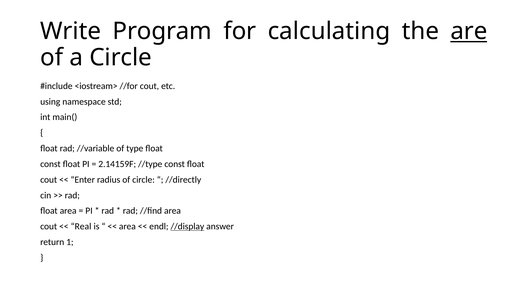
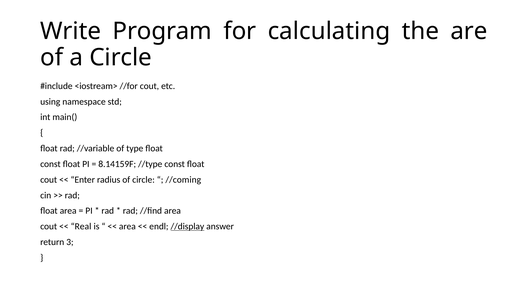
are underline: present -> none (469, 31)
2.14159F: 2.14159F -> 8.14159F (117, 164)
//directly: //directly -> //coming (183, 180)
1: 1 -> 3 (70, 242)
